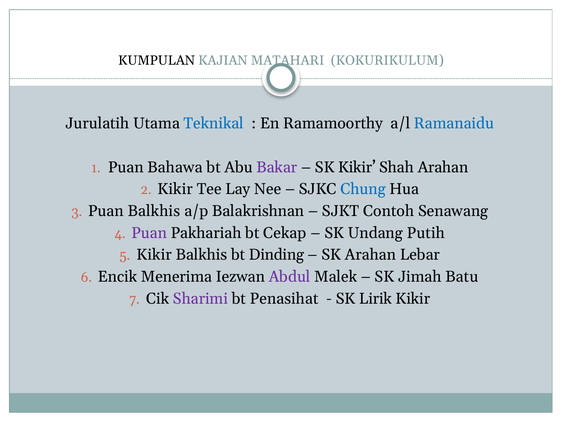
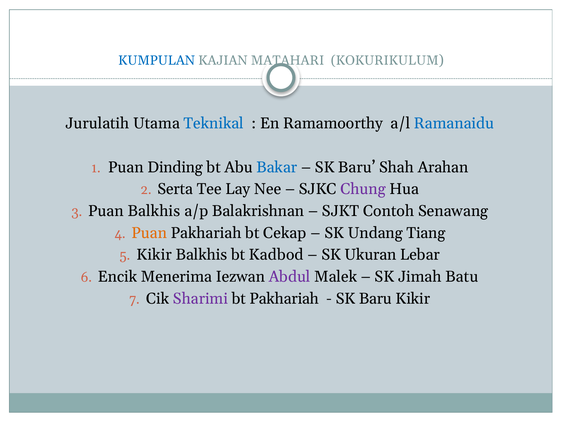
KUMPULAN colour: black -> blue (157, 60)
Bahawa: Bahawa -> Dinding (175, 167)
Bakar colour: purple -> blue (277, 167)
Kikir: Kikir -> Baru (357, 167)
Kikir: Kikir -> Serta (175, 189)
Chung colour: blue -> purple (363, 189)
Puan colour: purple -> orange (149, 233)
Putih: Putih -> Tiang (426, 233)
Dinding: Dinding -> Kadbod (276, 254)
SK Arahan: Arahan -> Ukuran (371, 254)
bt Penasihat: Penasihat -> Pakhariah (284, 298)
Lirik: Lirik -> Baru (375, 298)
